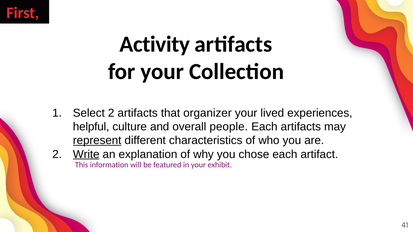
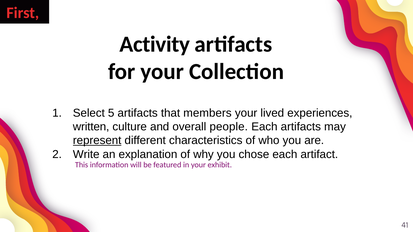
Select 2: 2 -> 5 (111, 113)
organizer: organizer -> members (207, 113)
helpful: helpful -> written (91, 127)
Write underline: present -> none (86, 154)
